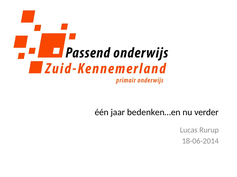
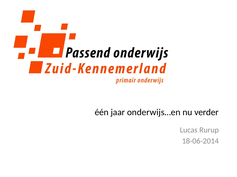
bedenken…en: bedenken…en -> onderwijs…en (154, 113)
